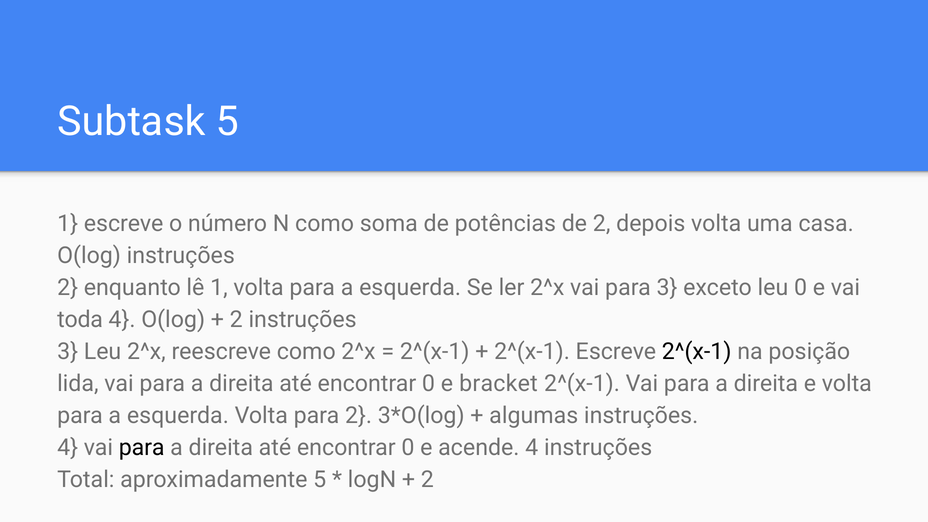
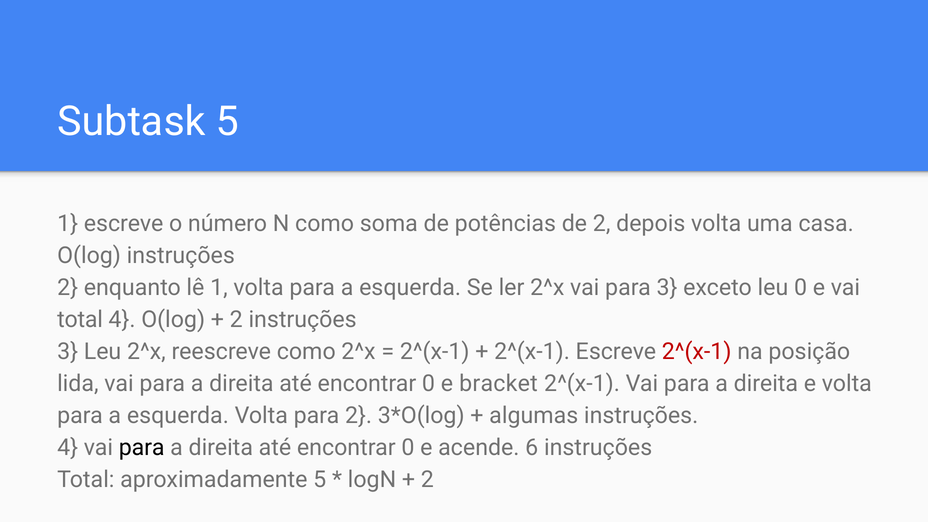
toda: toda -> total (80, 320)
2^(x-1 colour: black -> red (697, 352)
acende 4: 4 -> 6 (532, 448)
